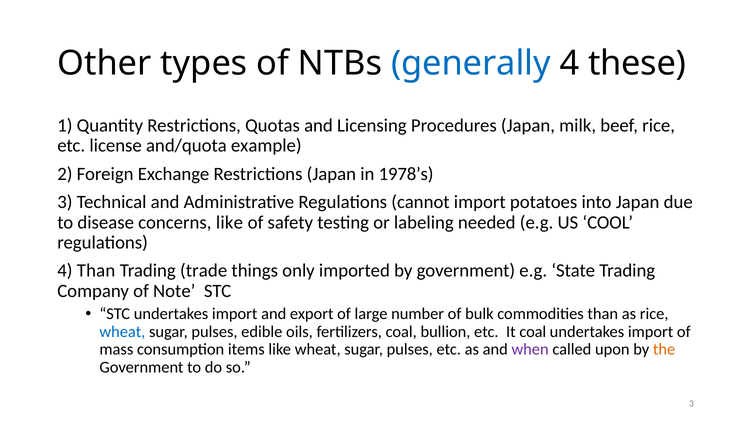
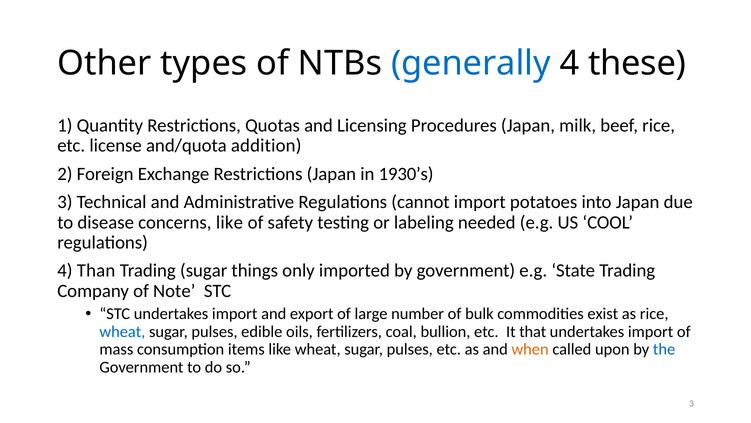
example: example -> addition (266, 146)
1978’s: 1978’s -> 1930’s (406, 174)
Trading trade: trade -> sugar (204, 270)
commodities than: than -> exist (603, 314)
It coal: coal -> that (533, 331)
when colour: purple -> orange (530, 349)
the colour: orange -> blue (664, 349)
